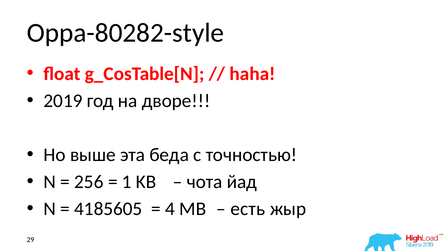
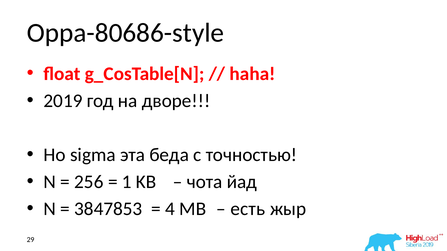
Oppa-80282-style: Oppa-80282-style -> Oppa-80686-style (125, 33)
выше: выше -> sigma (93, 155)
4185605: 4185605 -> 3847853 (108, 209)
